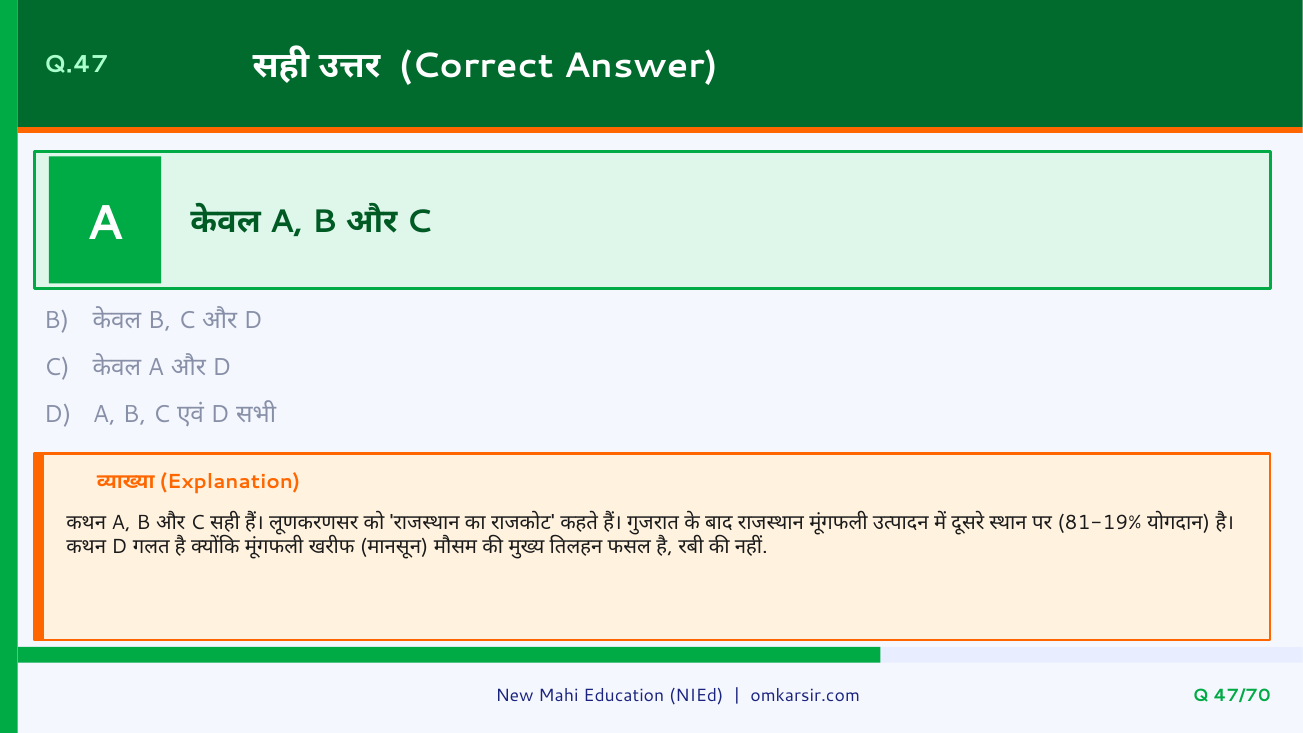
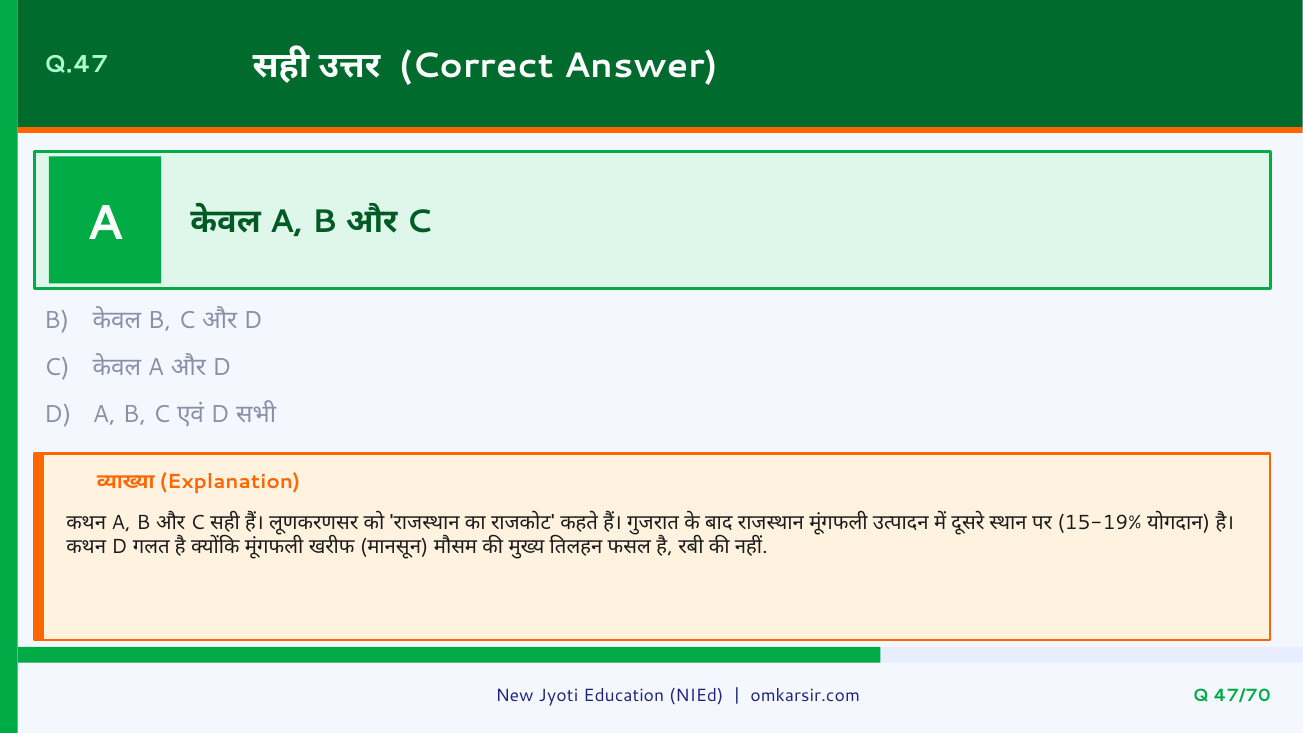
81-19%: 81-19% -> 15-19% (1099, 523)
Mahi: Mahi -> Jyoti (558, 696)
